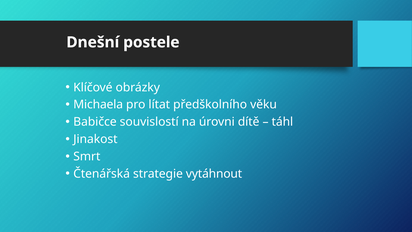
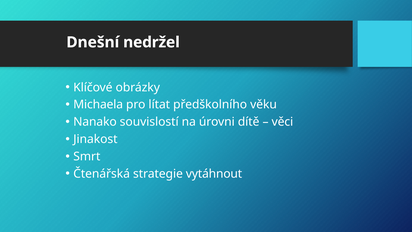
postele: postele -> nedržel (151, 42)
Babičce: Babičce -> Nanako (95, 122)
táhl: táhl -> věci (282, 122)
